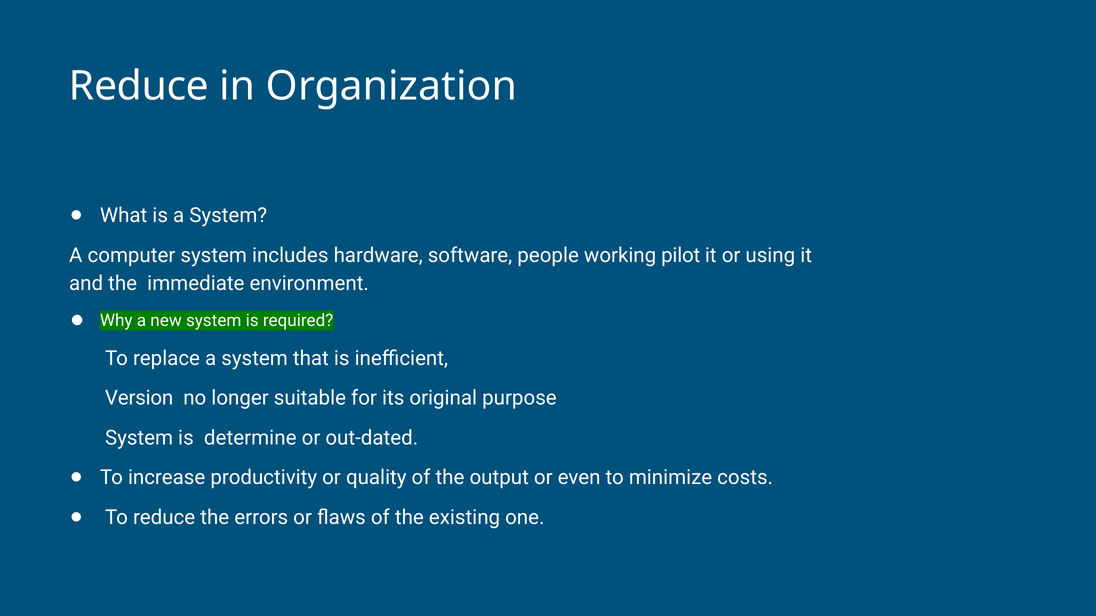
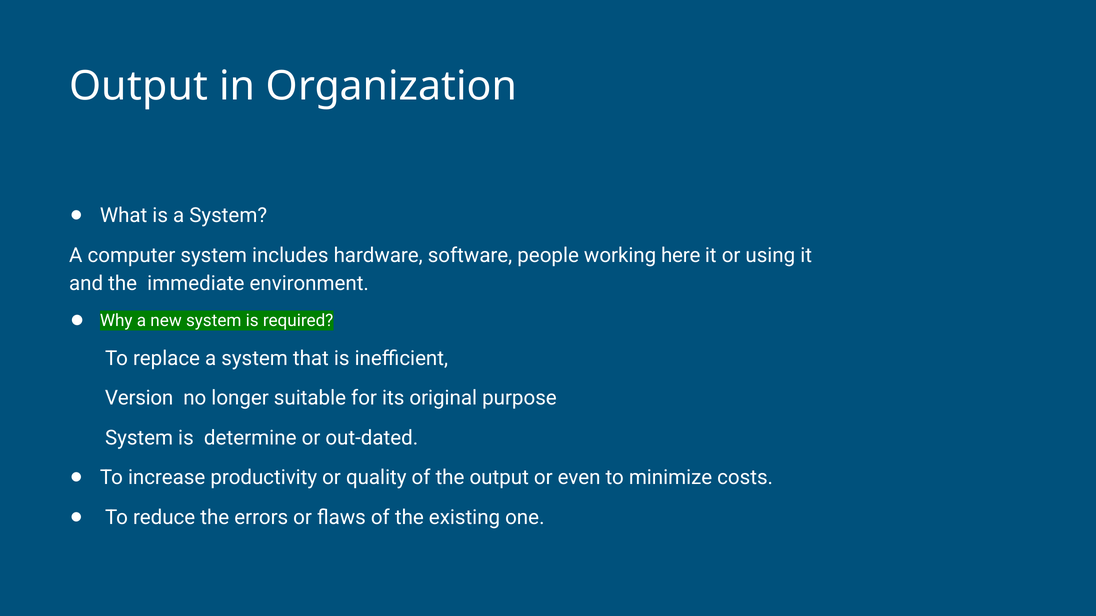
Reduce: Reduce -> Output (139, 86)
pilot: pilot -> here (681, 256)
